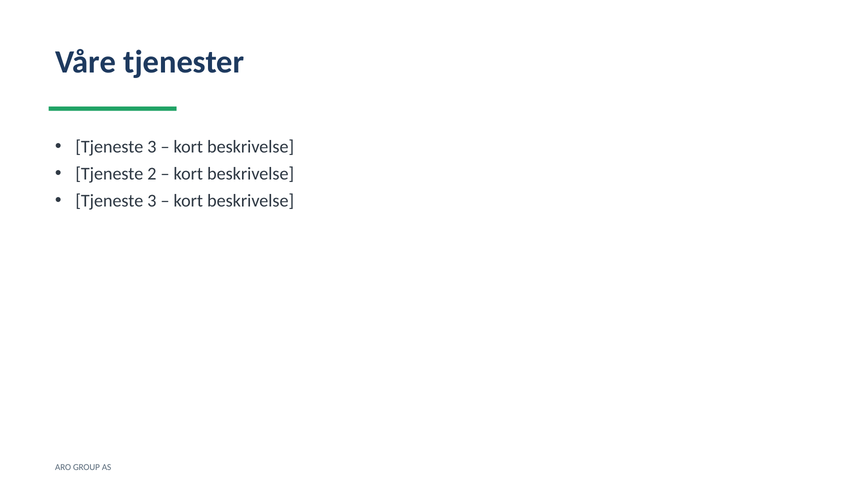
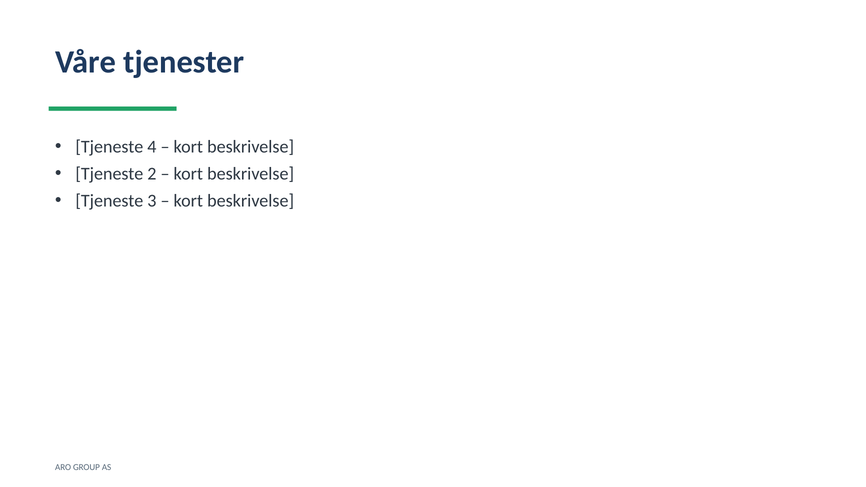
3: 3 -> 4 (152, 147)
